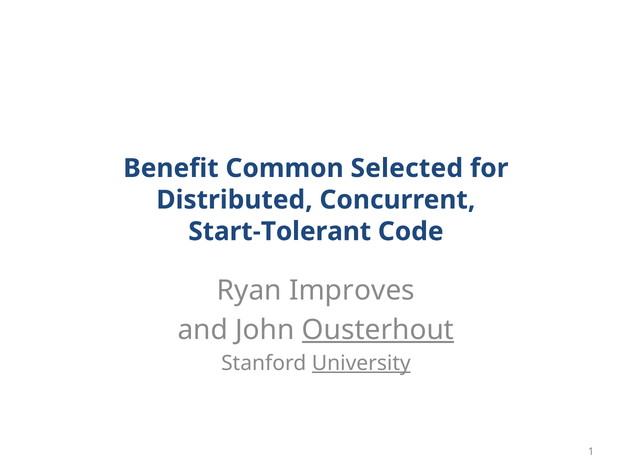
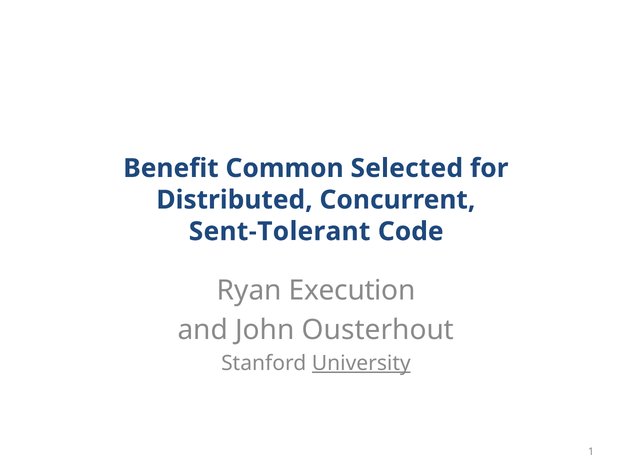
Start-Tolerant: Start-Tolerant -> Sent-Tolerant (280, 231)
Improves: Improves -> Execution (352, 291)
Ousterhout underline: present -> none (378, 330)
